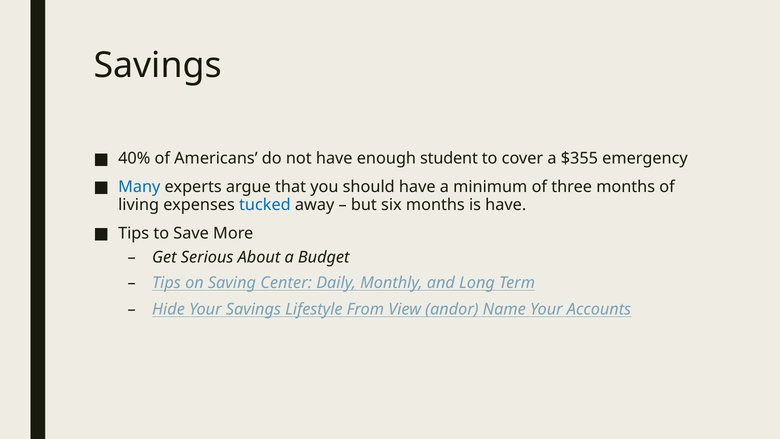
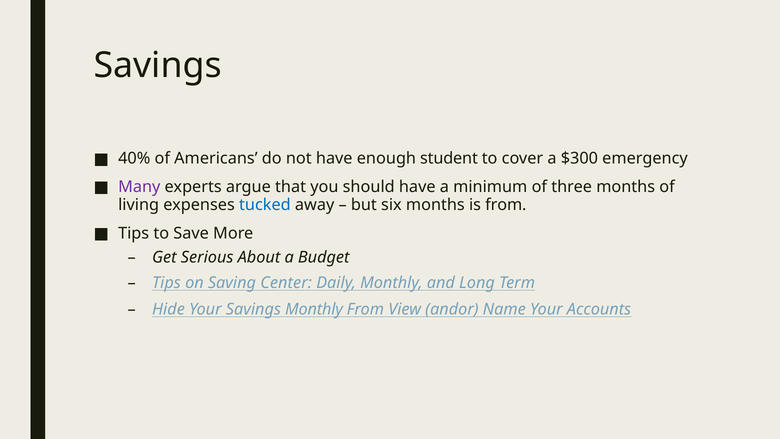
$355: $355 -> $300 (579, 158)
Many colour: blue -> purple (139, 187)
is have: have -> from (506, 205)
Savings Lifestyle: Lifestyle -> Monthly (314, 309)
